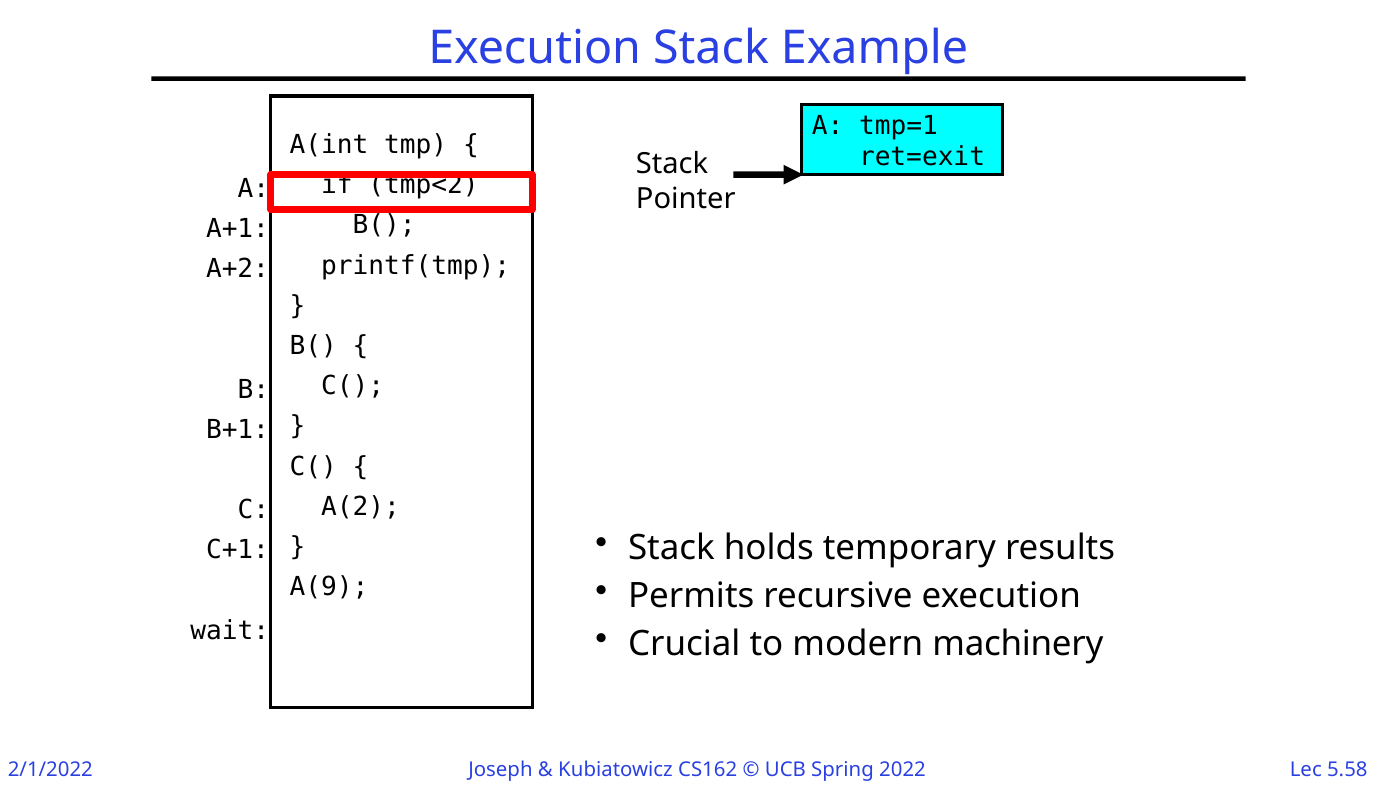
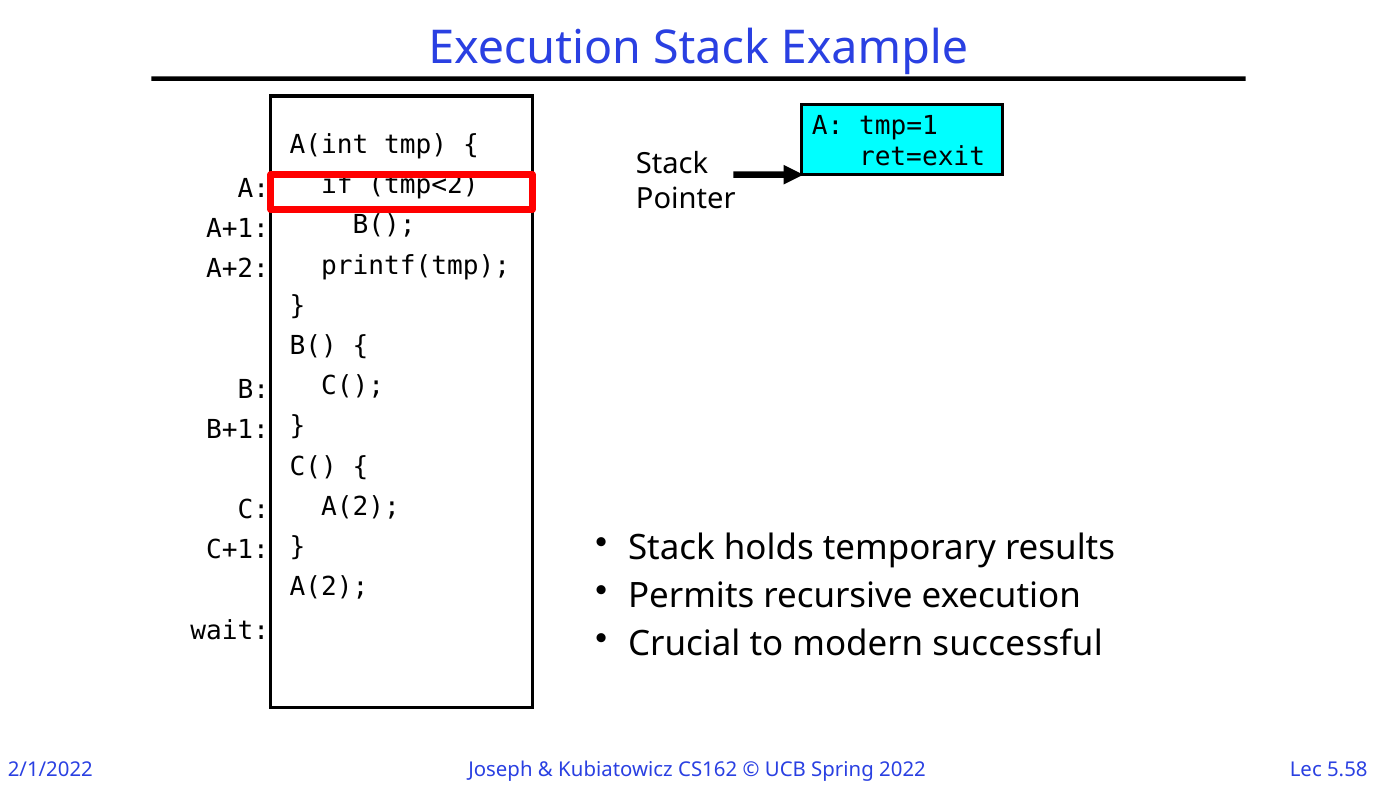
A(9: A(9 -> A(2 (329, 587)
machinery: machinery -> successful (1018, 644)
